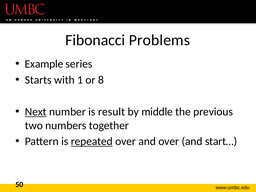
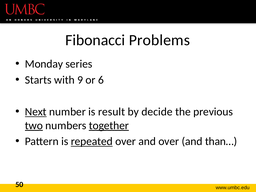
Example: Example -> Monday (44, 64)
1: 1 -> 9 (80, 80)
8: 8 -> 6 (101, 80)
middle: middle -> decide (157, 112)
two underline: none -> present (34, 125)
together underline: none -> present (109, 125)
start…: start… -> than… (221, 141)
